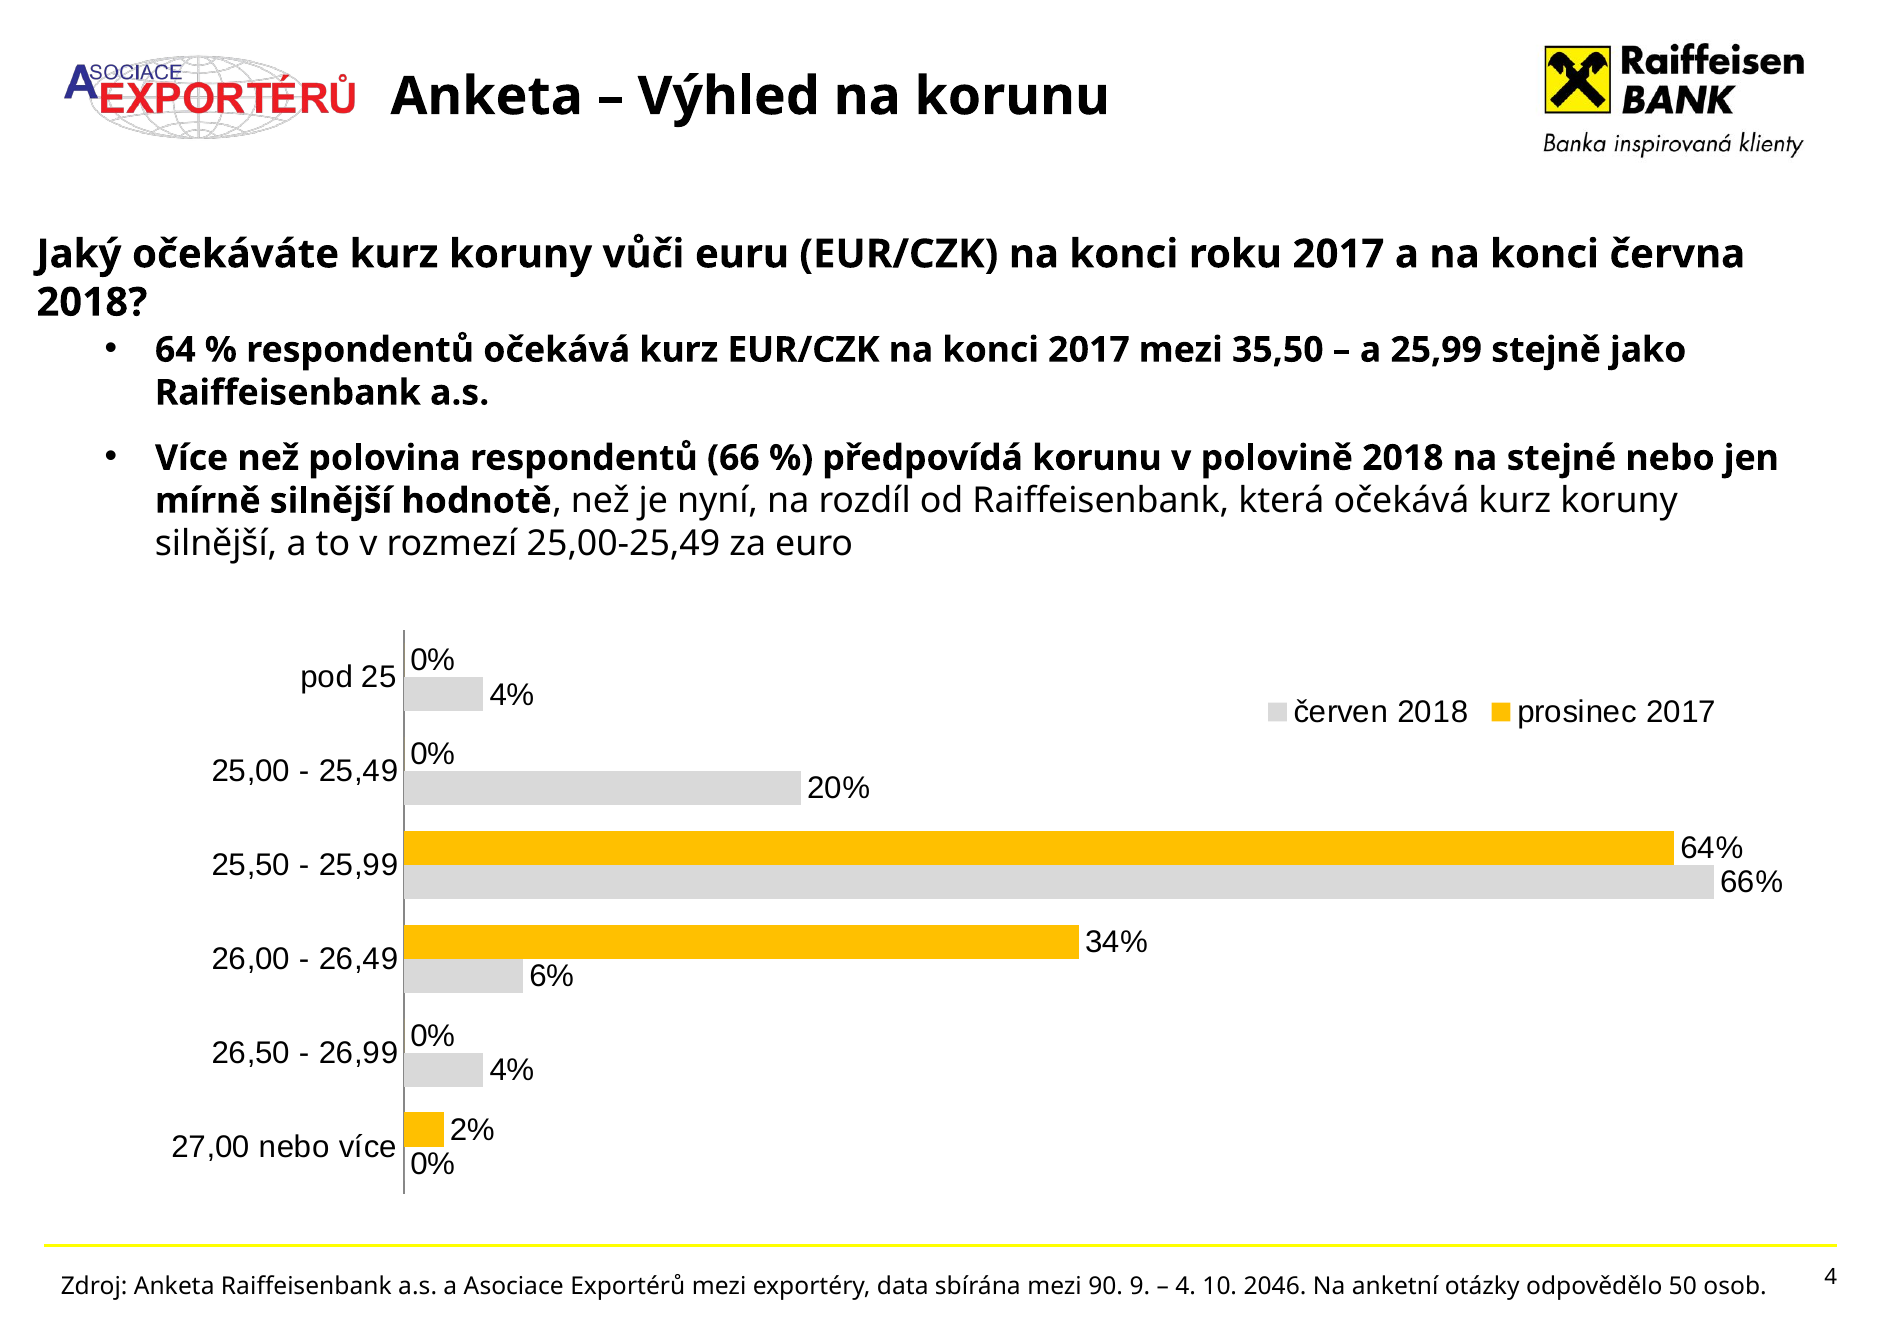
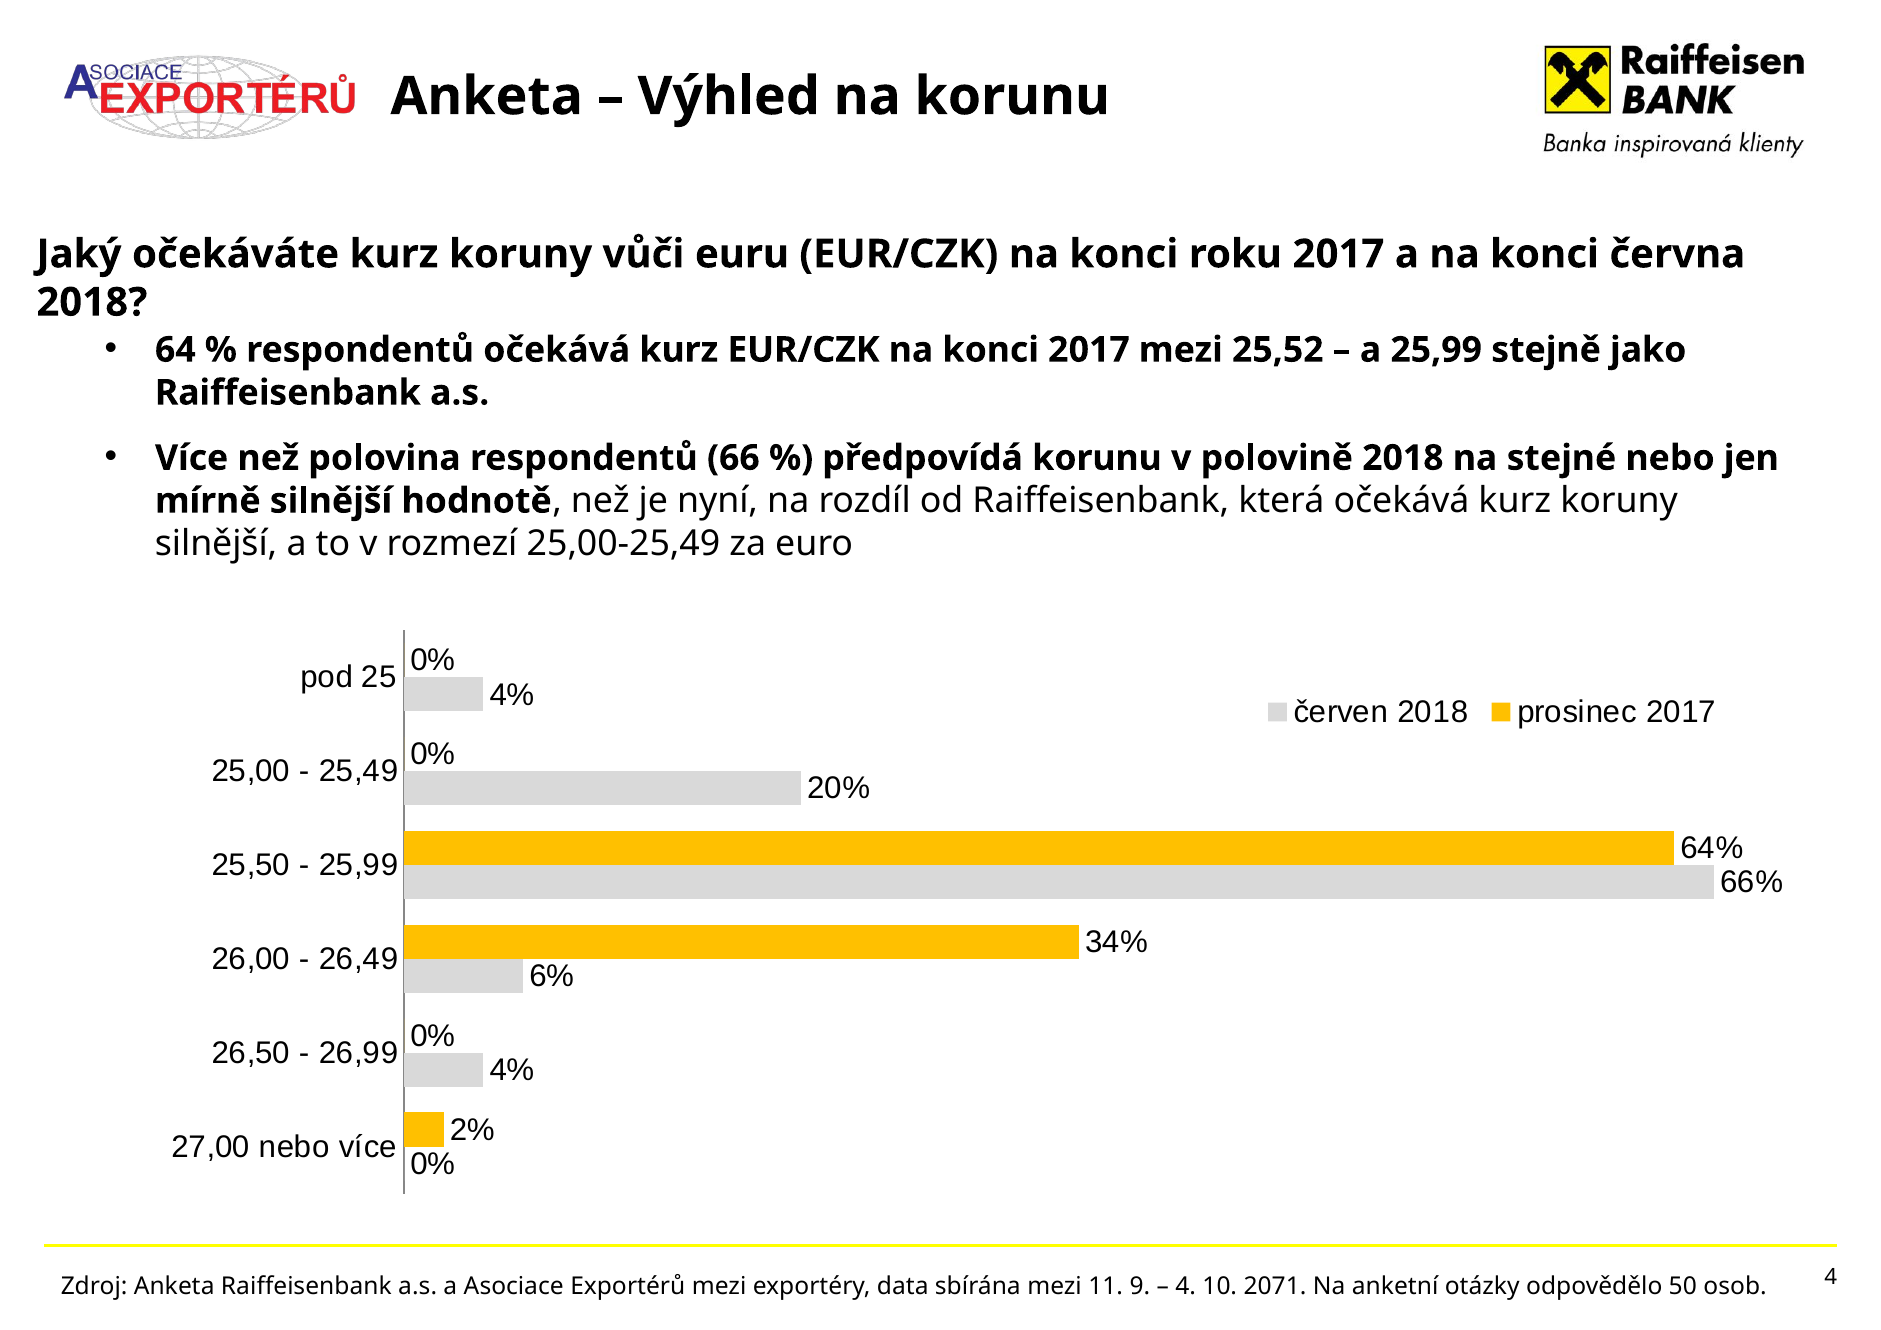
35,50: 35,50 -> 25,52 (1278, 350)
90: 90 -> 11 (1106, 1287)
2046: 2046 -> 2071 (1275, 1287)
